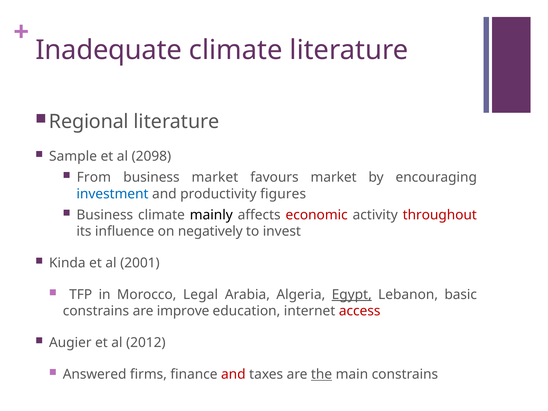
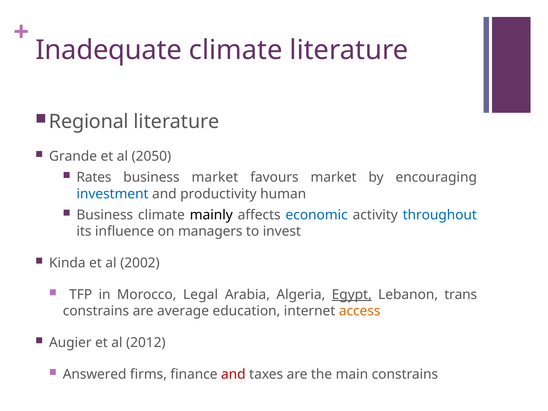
Sample: Sample -> Grande (73, 156)
2098: 2098 -> 2050 (151, 156)
From: From -> Rates (94, 177)
figures: figures -> human (283, 194)
economic colour: red -> blue (317, 215)
throughout colour: red -> blue (440, 215)
negatively: negatively -> managers (210, 231)
2001: 2001 -> 2002 (140, 263)
basic: basic -> trans (461, 295)
improve: improve -> average (183, 311)
access colour: red -> orange (360, 311)
the underline: present -> none (322, 374)
